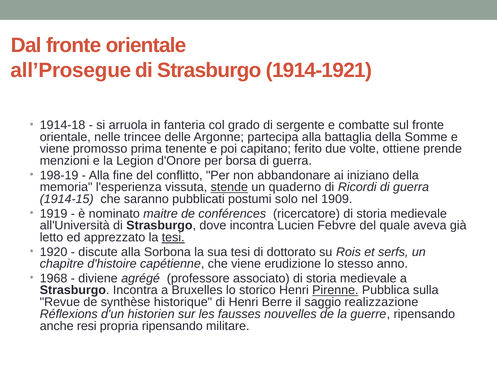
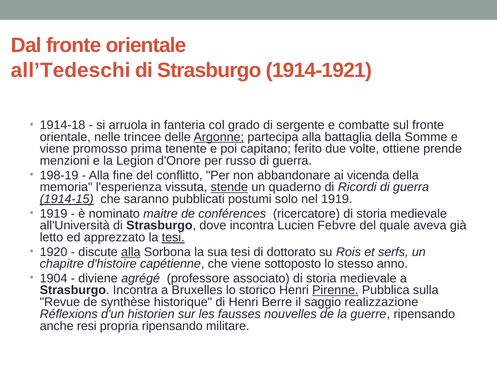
all’Prosegue: all’Prosegue -> all’Tedeschi (71, 70)
Argonne underline: none -> present (219, 137)
borsa: borsa -> russo (241, 161)
iniziano: iniziano -> vicenda (368, 175)
1914-15 underline: none -> present (67, 199)
nel 1909: 1909 -> 1919 (337, 199)
alla underline: none -> present (131, 252)
erudizione: erudizione -> sottoposto (293, 264)
1968: 1968 -> 1904 (54, 278)
